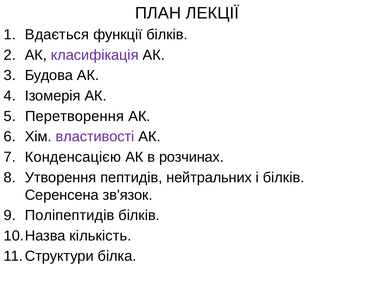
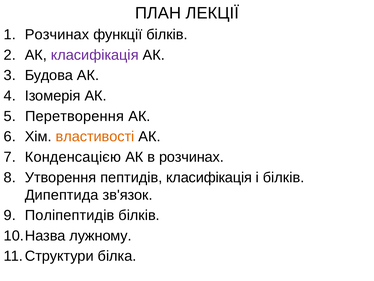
Вдається: Вдається -> Розчинах (57, 34)
властивості colour: purple -> orange (95, 136)
пептидів нейтральних: нейтральних -> класифікація (209, 177)
Серенсена: Серенсена -> Дипептида (62, 195)
кількість: кількість -> лужному (101, 235)
